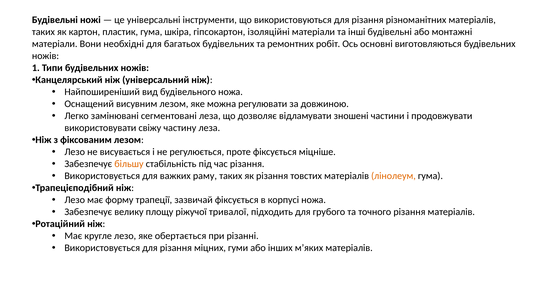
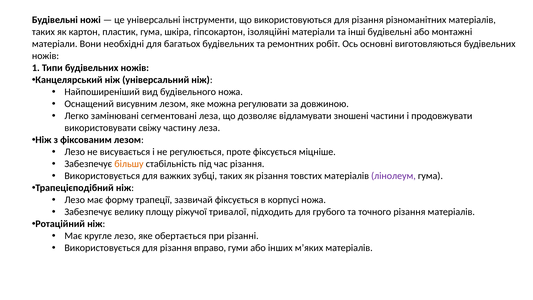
раму: раму -> зубці (205, 176)
лінолеум colour: orange -> purple (393, 176)
міцних: міцних -> вправо (210, 248)
